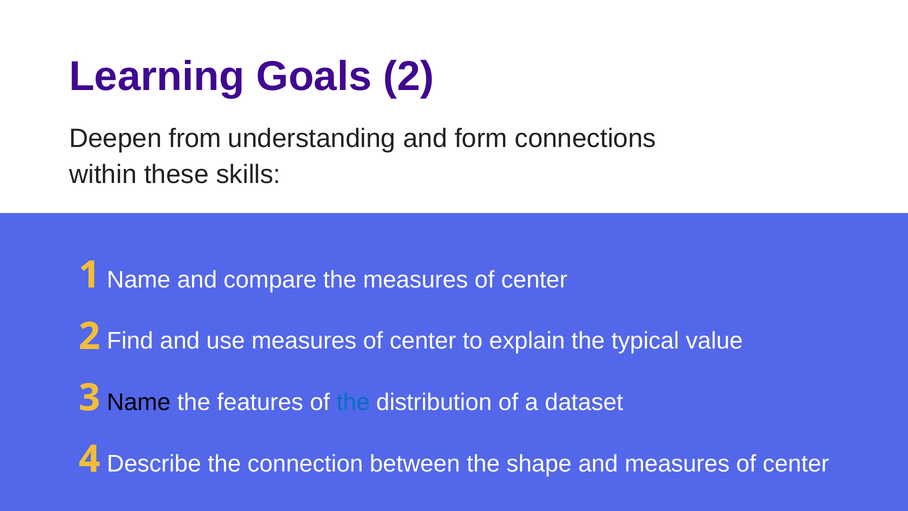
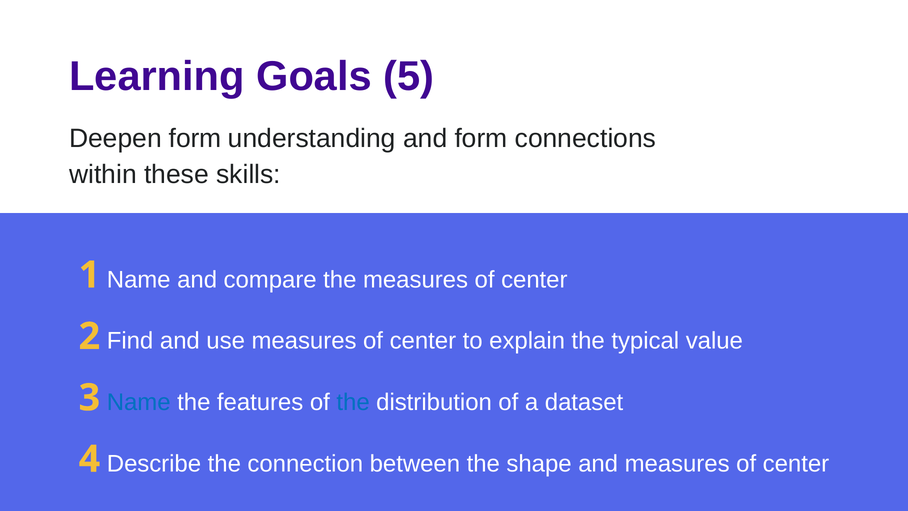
Goals 2: 2 -> 5 (409, 76)
Deepen from: from -> form (195, 138)
Name colour: black -> blue (139, 402)
